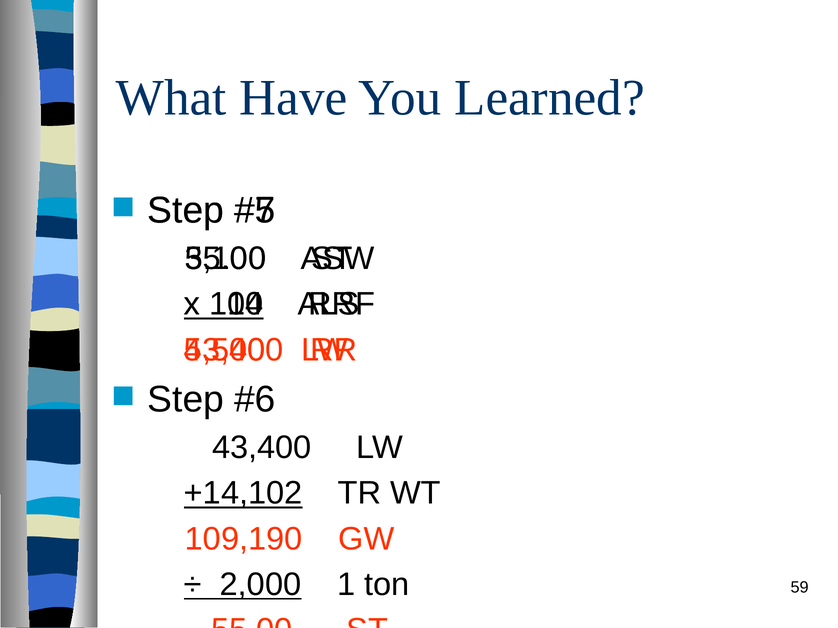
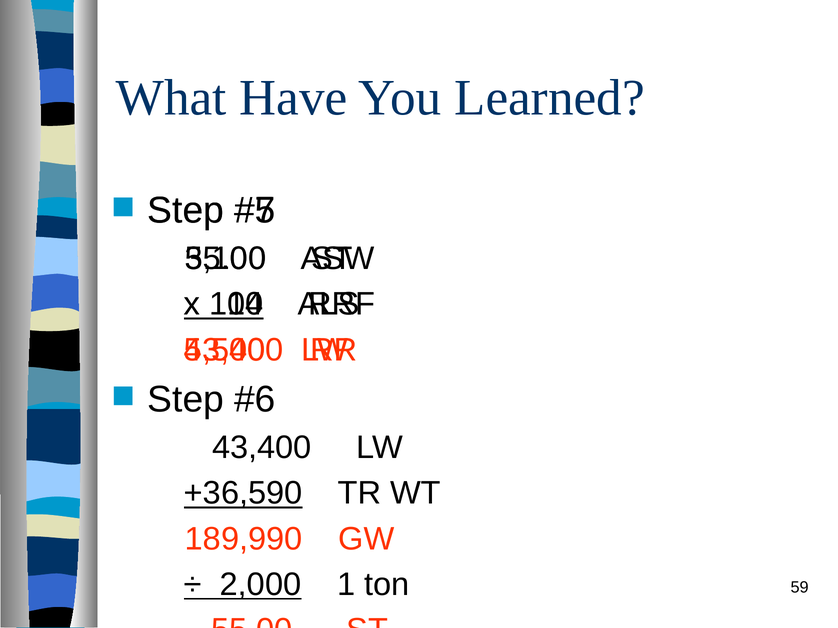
+14,102: +14,102 -> +36,590 (243, 494)
109,190: 109,190 -> 189,990 (244, 539)
